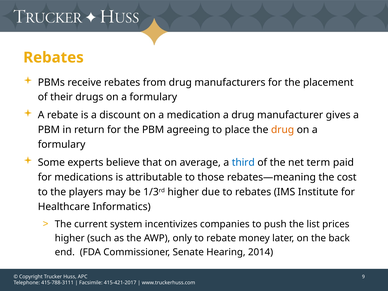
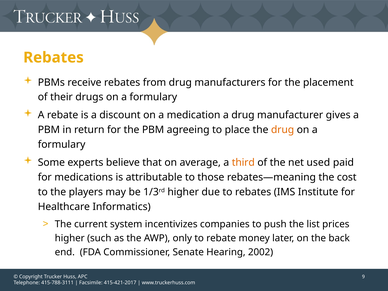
third colour: blue -> orange (243, 162)
term: term -> used (318, 162)
2014: 2014 -> 2002 (261, 252)
